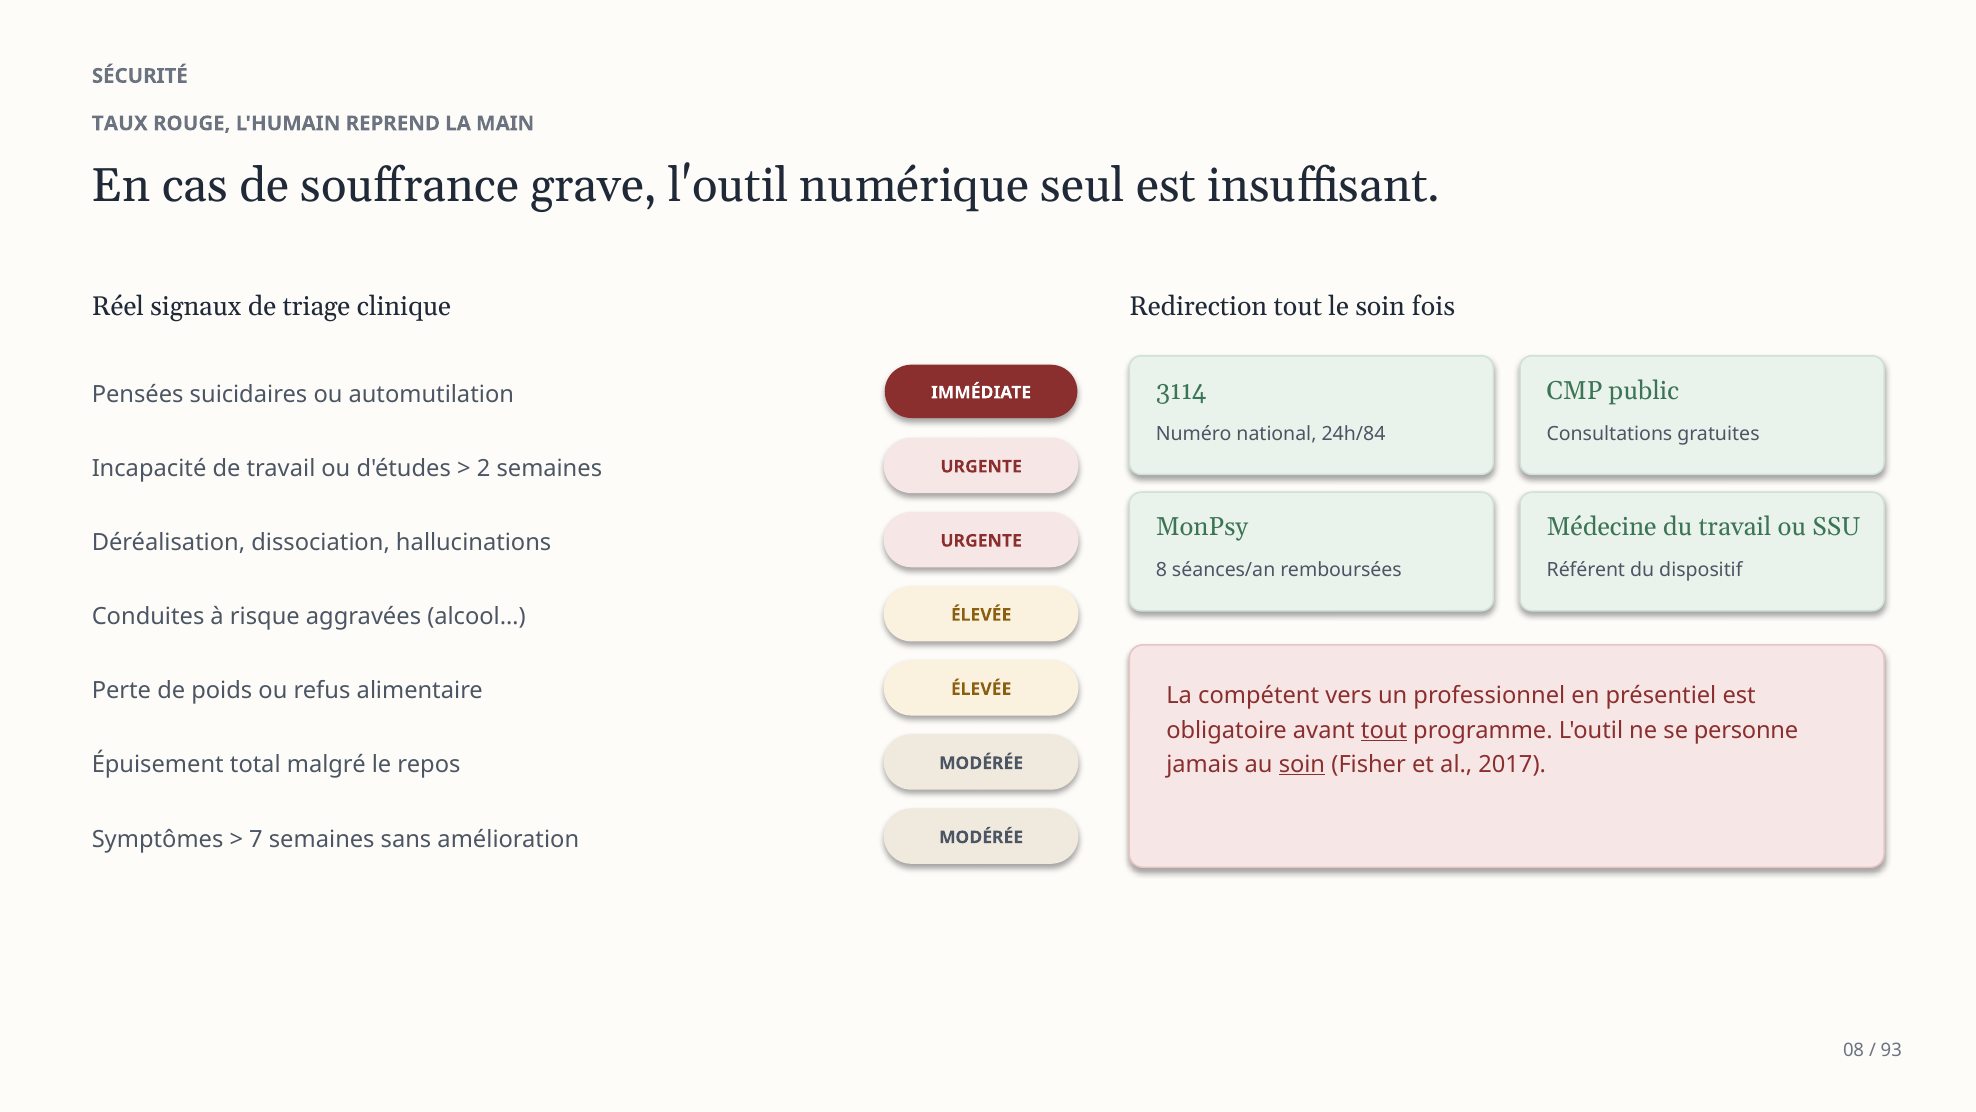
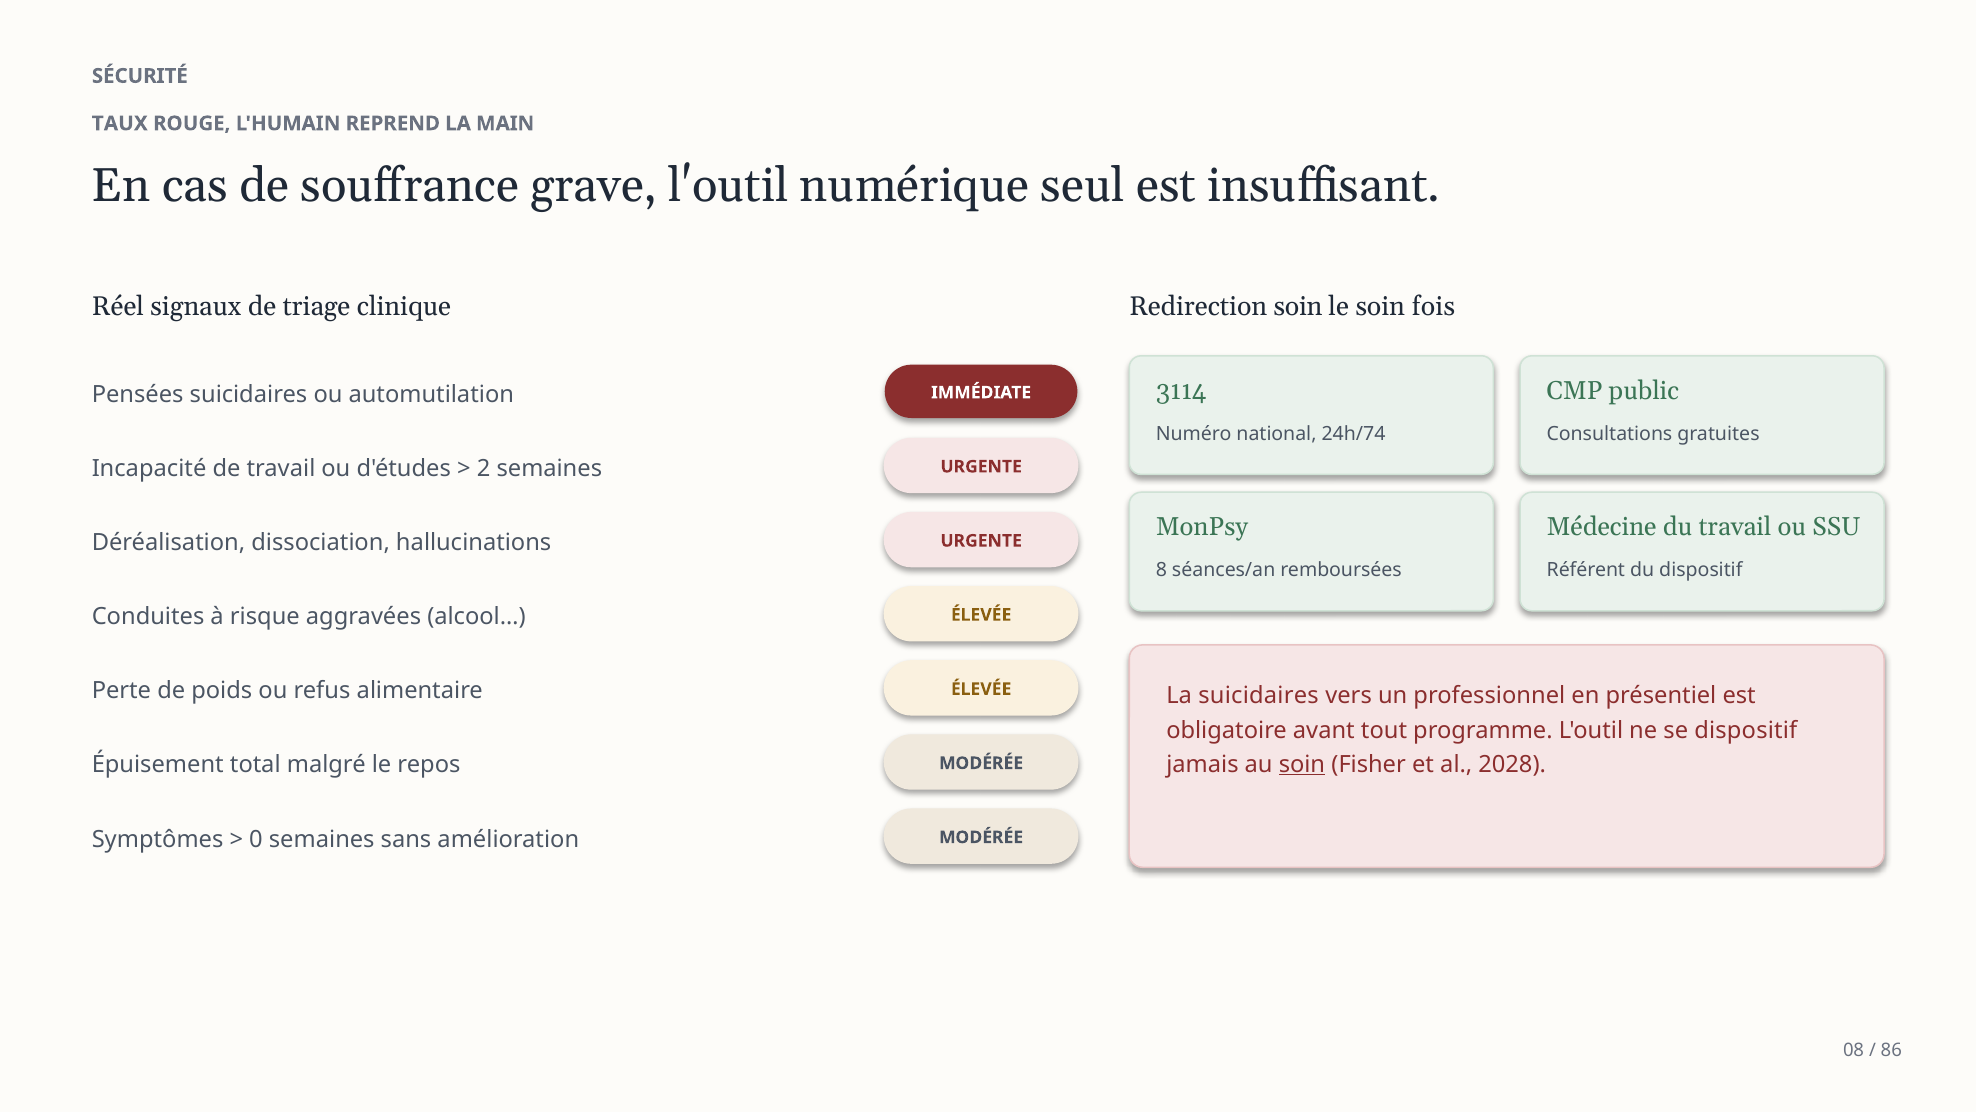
Redirection tout: tout -> soin (1298, 307)
24h/84: 24h/84 -> 24h/74 (1354, 434)
La compétent: compétent -> suicidaires (1259, 696)
tout underline: present -> none (1384, 730)
se personne: personne -> dispositif (1746, 730)
2017: 2017 -> 2028 (1512, 764)
7: 7 -> 0 (256, 839)
93: 93 -> 86 (1891, 1050)
